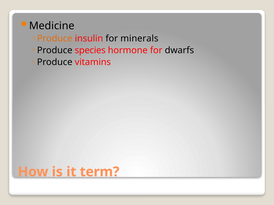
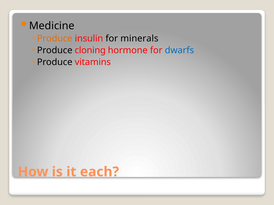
species: species -> cloning (90, 50)
dwarfs colour: black -> blue (179, 50)
term: term -> each (99, 172)
